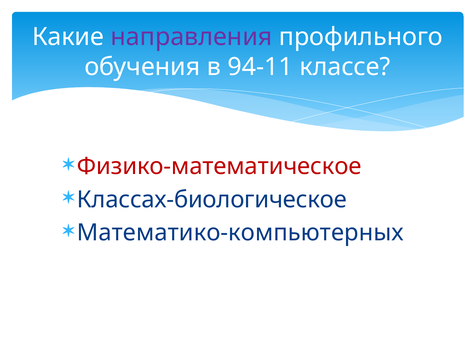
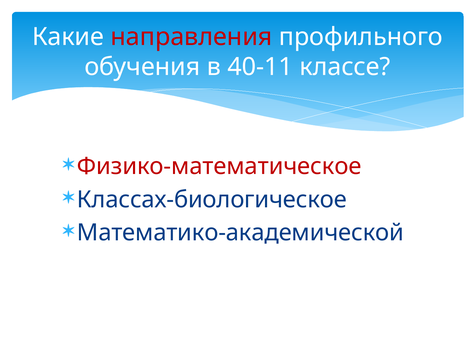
направления colour: purple -> red (191, 37)
94-11: 94-11 -> 40-11 (260, 67)
Математико-компьютерных: Математико-компьютерных -> Математико-академической (240, 233)
